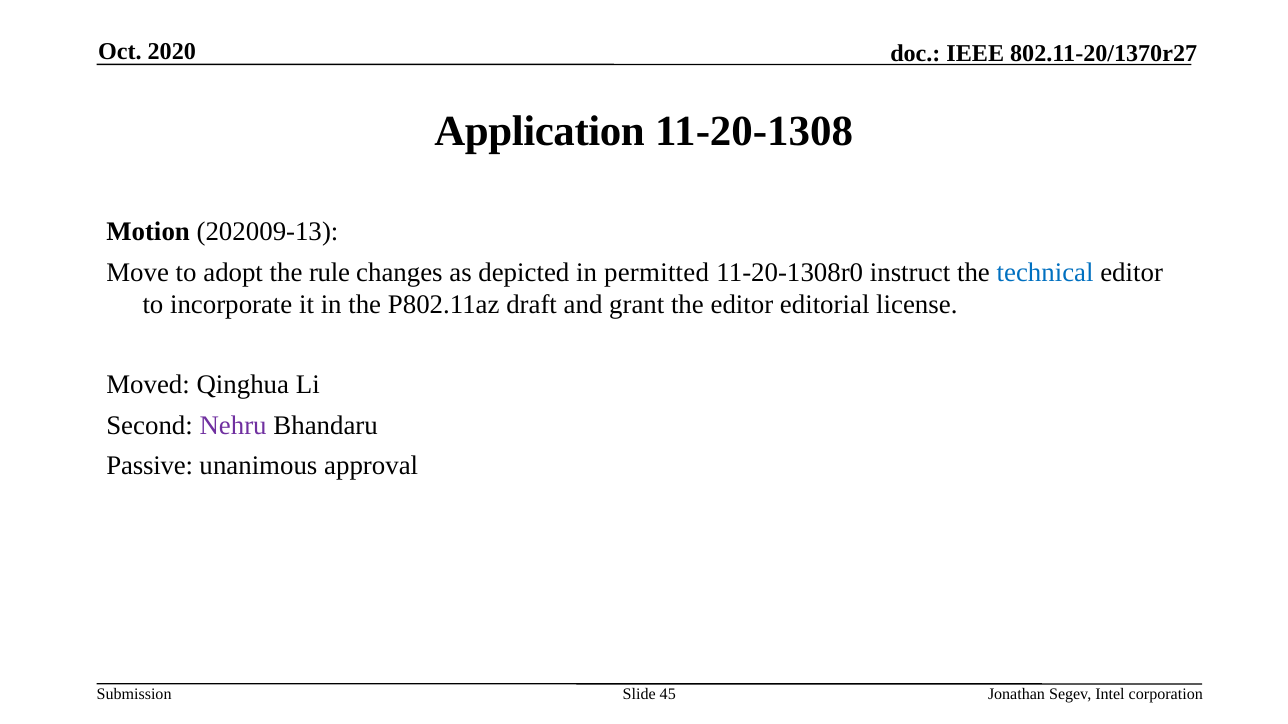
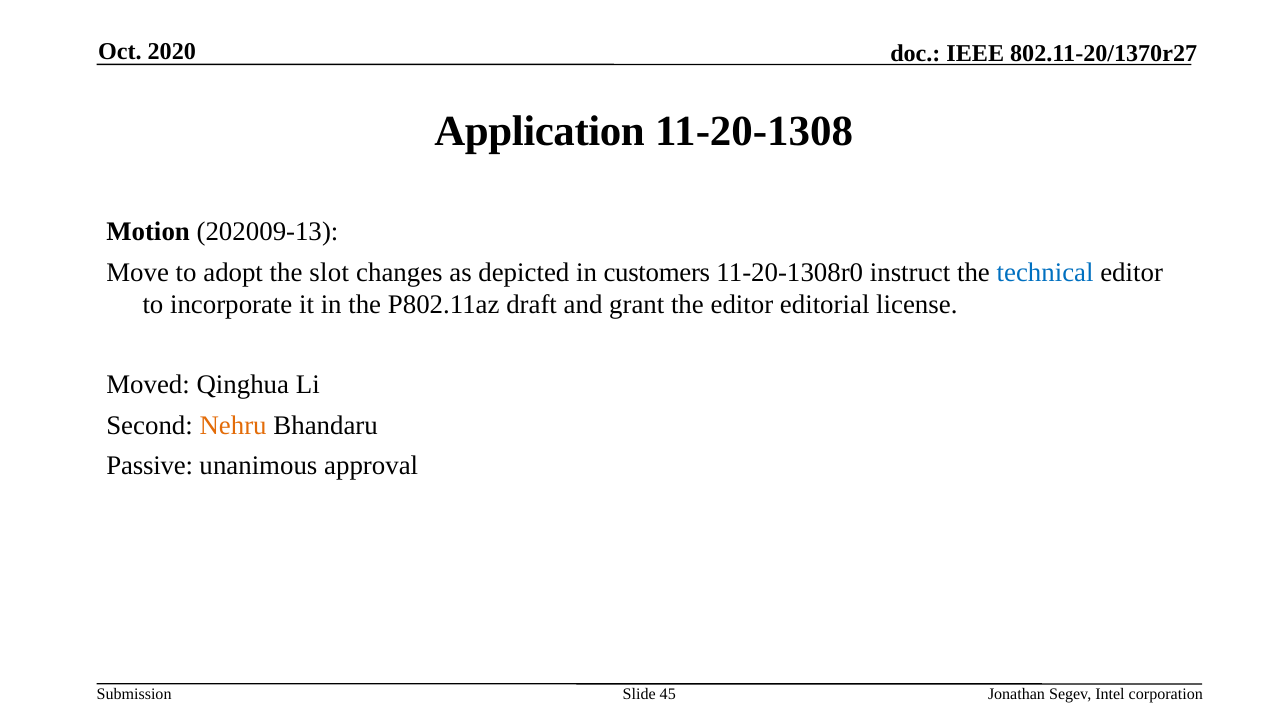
rule: rule -> slot (329, 272)
permitted: permitted -> customers (657, 272)
Nehru colour: purple -> orange (233, 425)
